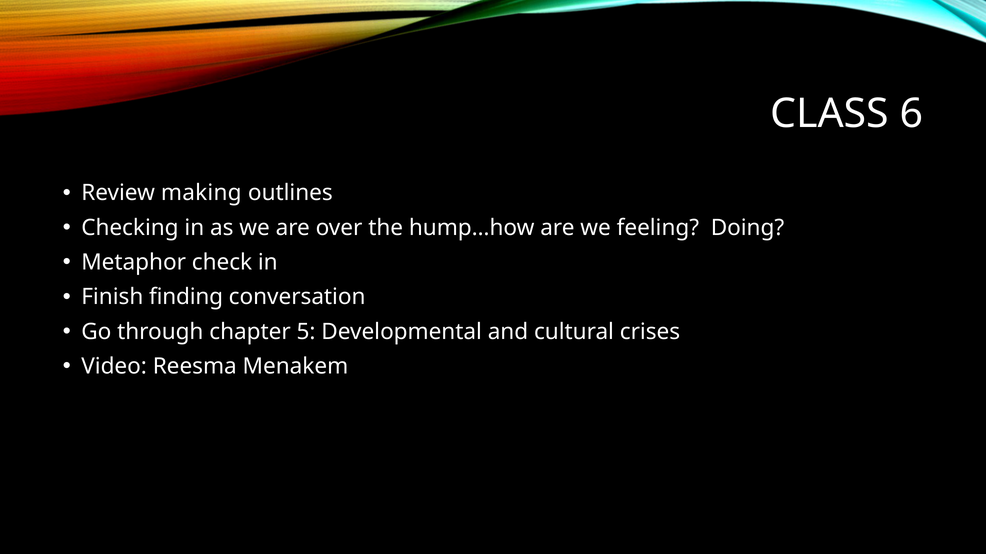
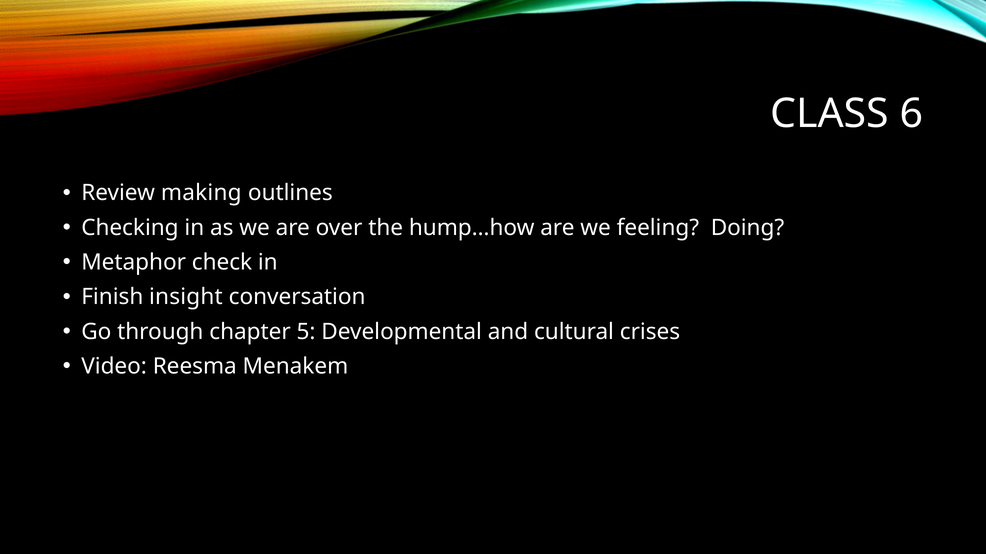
finding: finding -> insight (186, 297)
